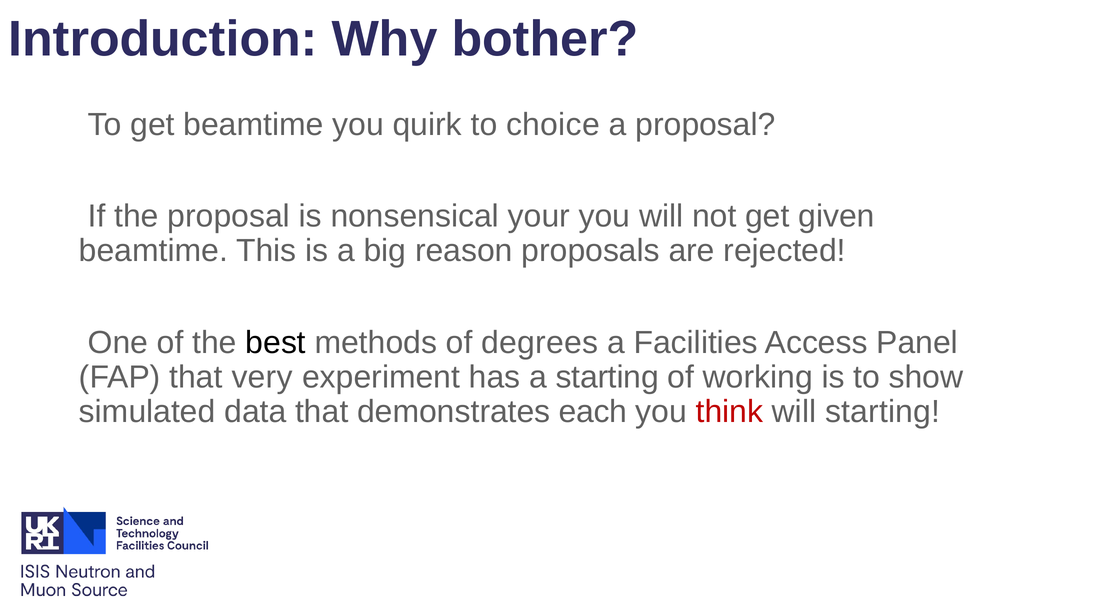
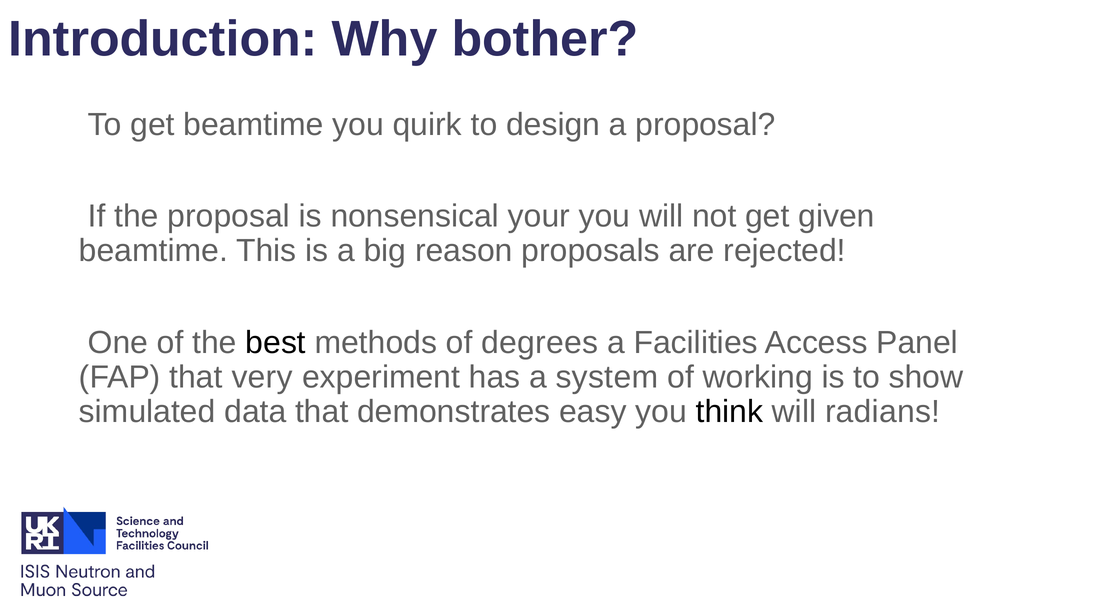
choice: choice -> design (553, 125)
a starting: starting -> system (607, 378)
each: each -> easy (593, 412)
think colour: red -> black (729, 412)
will starting: starting -> radians (883, 412)
